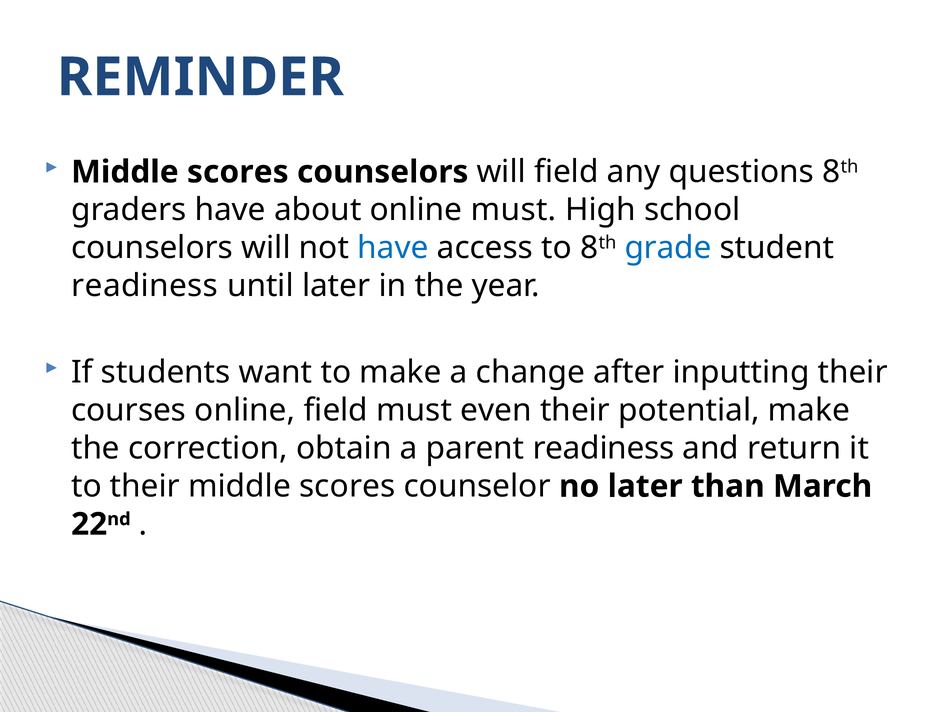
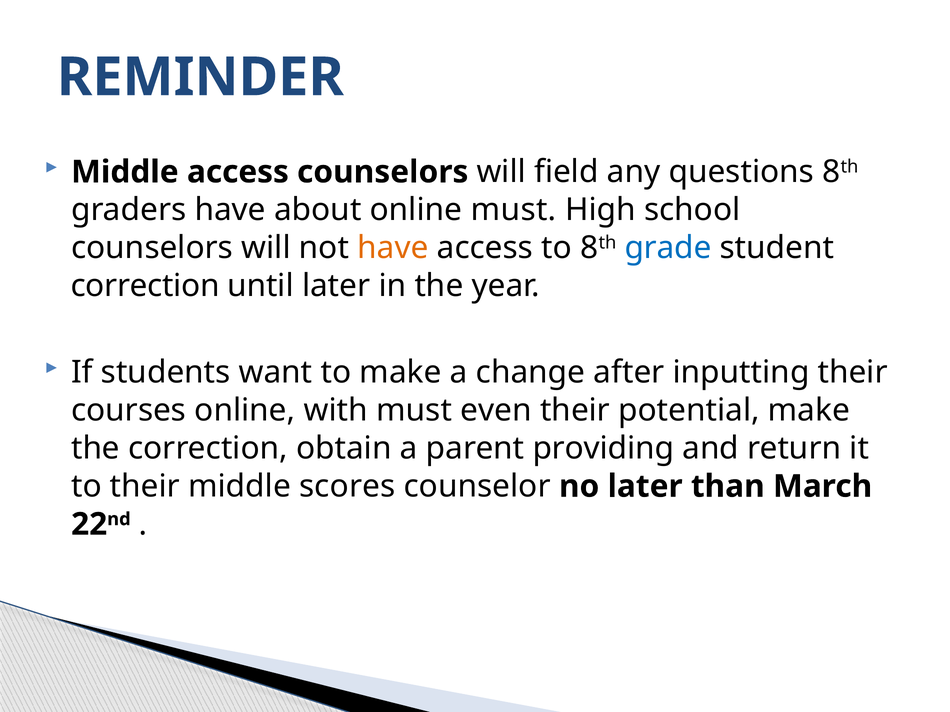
scores: scores -> access (238, 172)
have colour: blue -> orange (393, 248)
readiness: readiness -> correction (145, 286)
online field: field -> with (336, 411)
parent readiness: readiness -> providing (603, 449)
